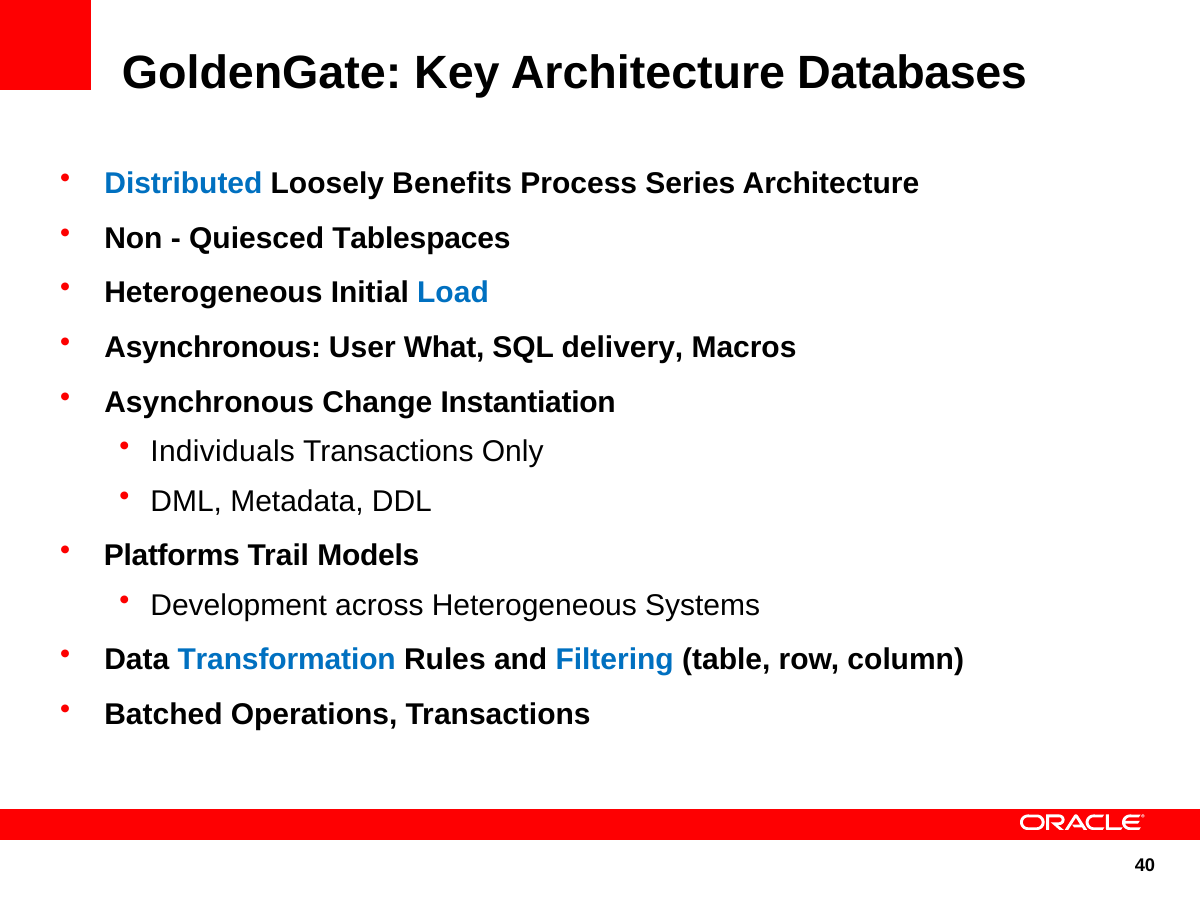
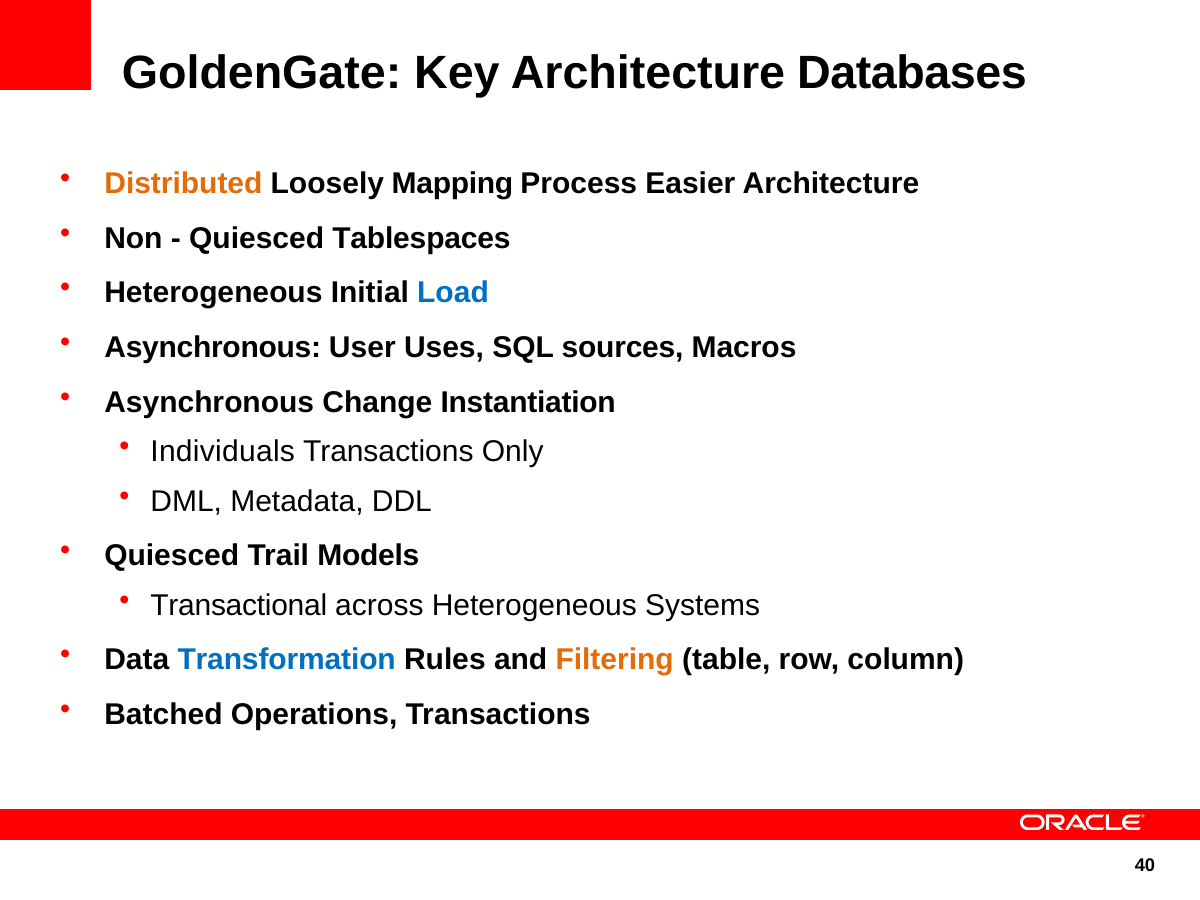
Distributed colour: blue -> orange (183, 184)
Benefits: Benefits -> Mapping (452, 184)
Series: Series -> Easier (690, 184)
What: What -> Uses (444, 348)
delivery: delivery -> sources (623, 348)
Platforms: Platforms -> Quiesced (172, 556)
Development: Development -> Transactional (239, 605)
Filtering colour: blue -> orange (615, 660)
